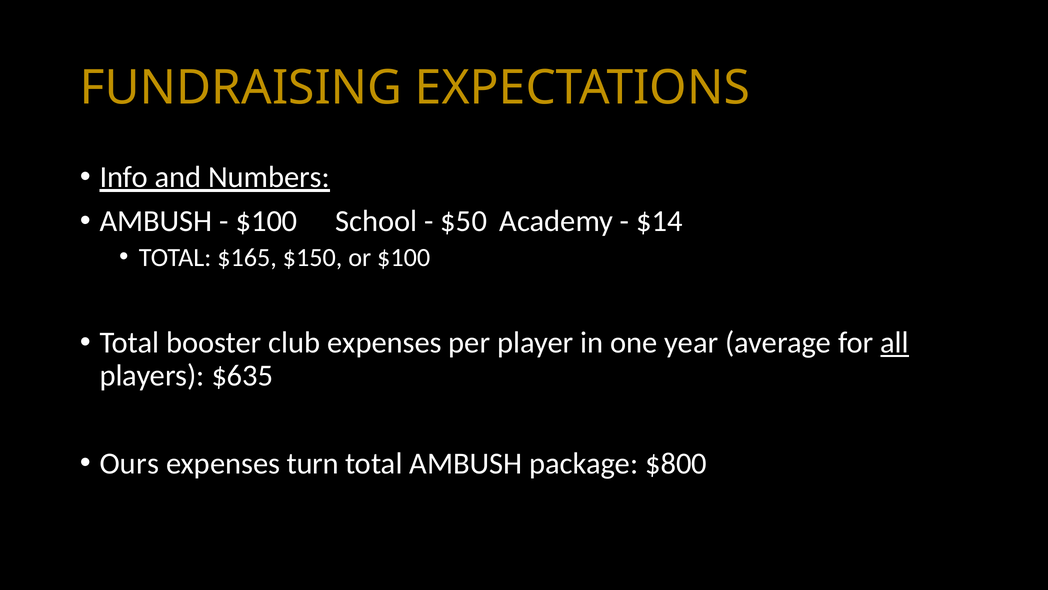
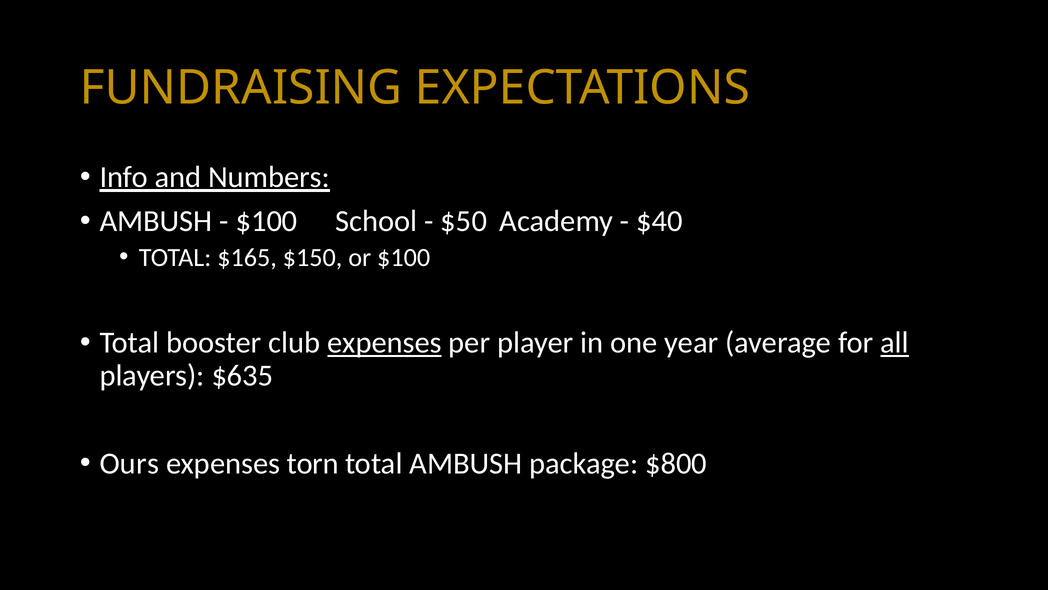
$14: $14 -> $40 (659, 221)
expenses underline: none -> present (384, 342)
turn: turn -> torn (313, 463)
